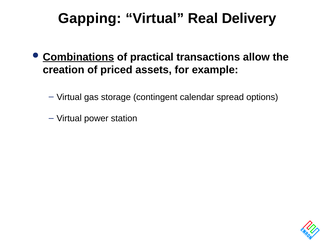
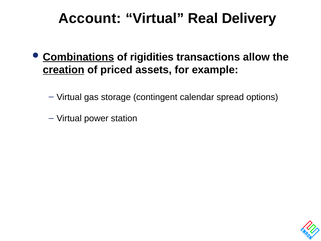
Gapping: Gapping -> Account (90, 18)
practical: practical -> rigidities (152, 57)
creation underline: none -> present (64, 70)
